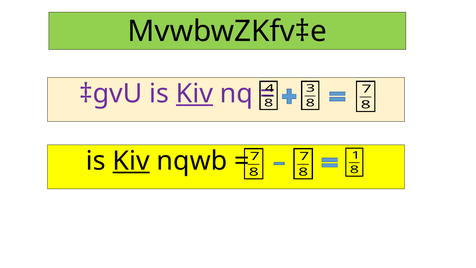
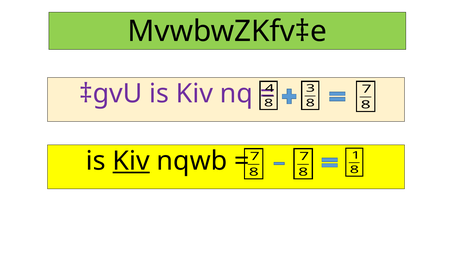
Kiv underline: present -> none (194, 94)
